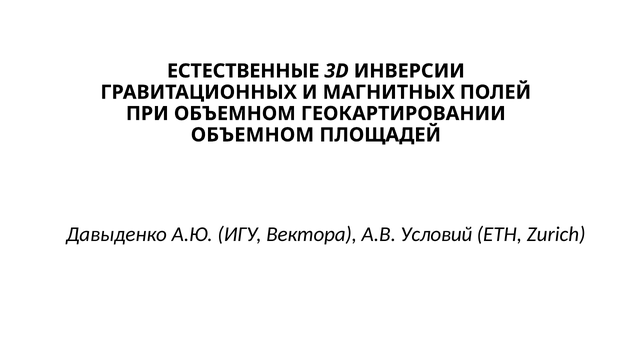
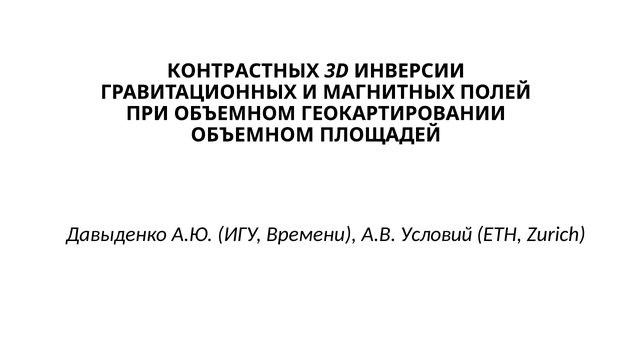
ЕСТЕСТВЕННЫЕ: ЕСТЕСТВЕННЫЕ -> КОНТРАСТНЫХ (243, 71)
Вектора: Вектора -> Времени (312, 235)
